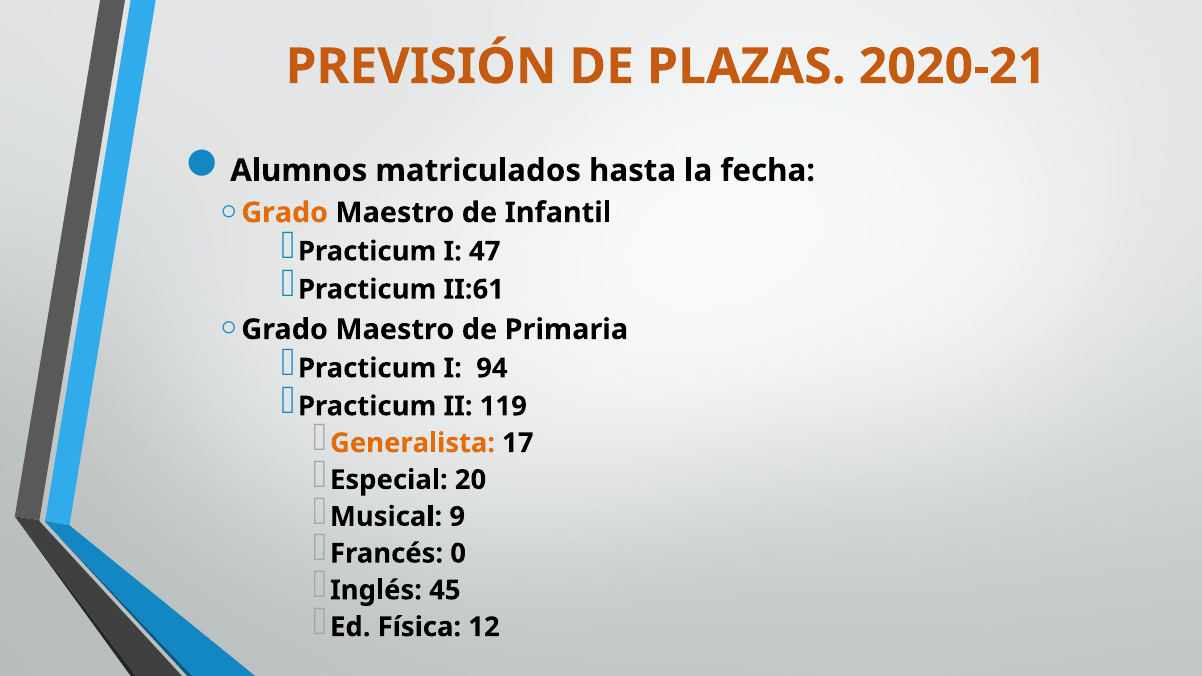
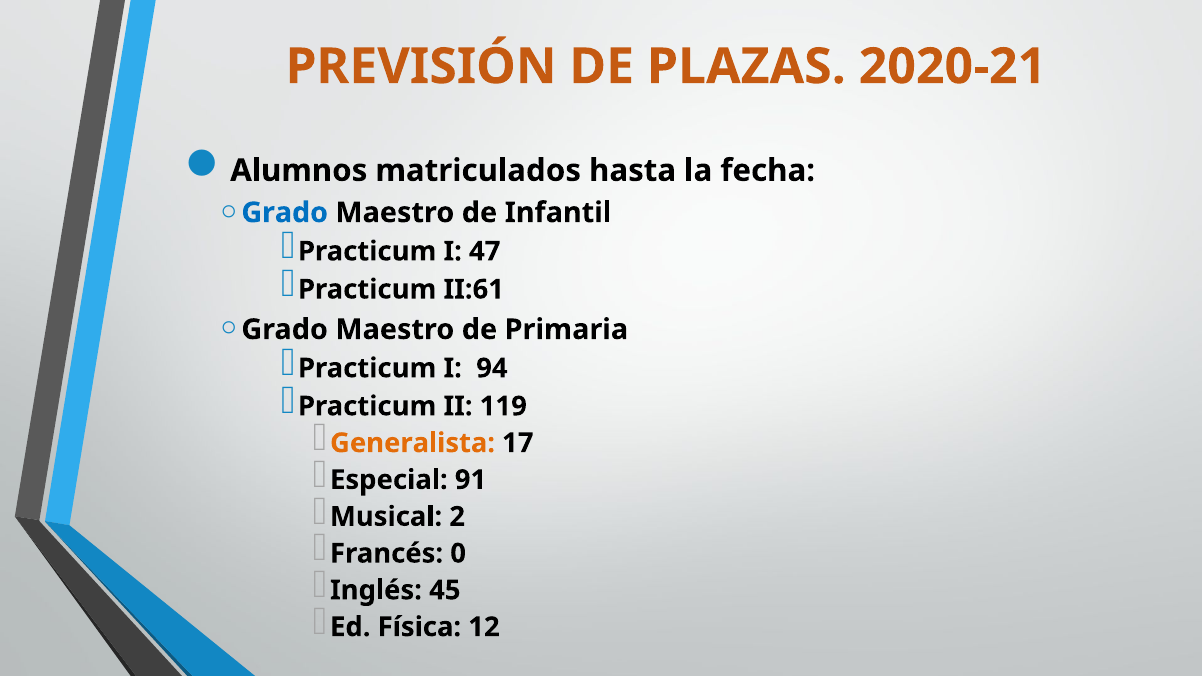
Grado colour: orange -> blue (285, 213)
20: 20 -> 91 (471, 480)
9: 9 -> 2 (457, 517)
